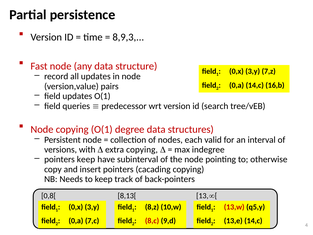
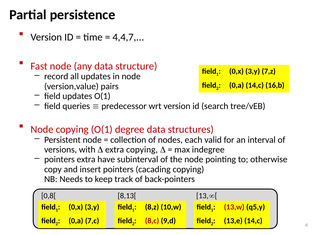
8,9,3: 8,9,3 -> 4,4,7 (128, 37)
pointers keep: keep -> extra (86, 159)
